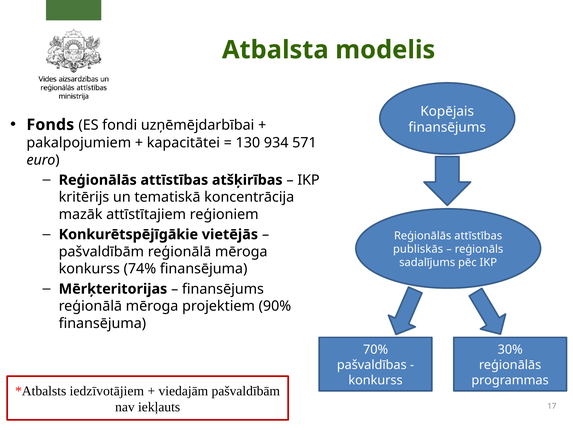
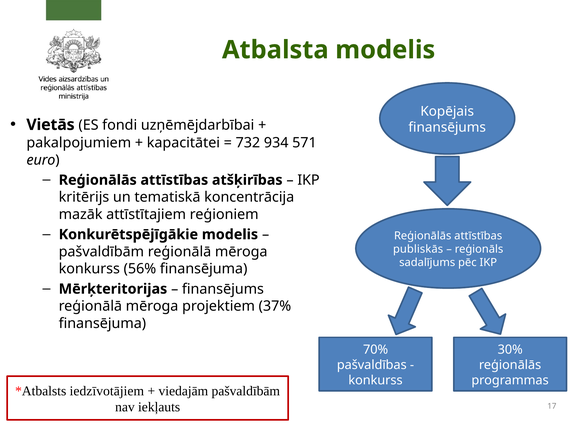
Fonds: Fonds -> Vietās (50, 125)
130: 130 -> 732 (248, 143)
Konkurētspējīgākie vietējās: vietējās -> modelis (230, 234)
74%: 74% -> 56% (140, 269)
90%: 90% -> 37% (275, 306)
